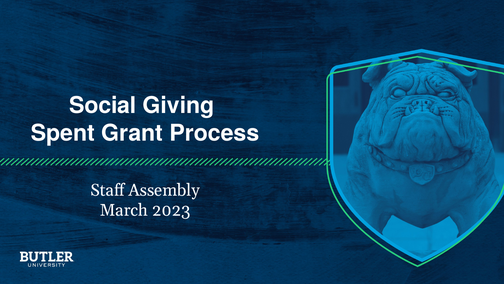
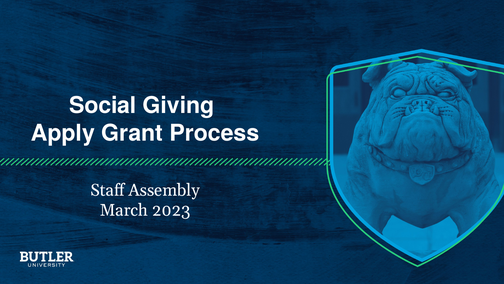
Spent: Spent -> Apply (63, 133)
